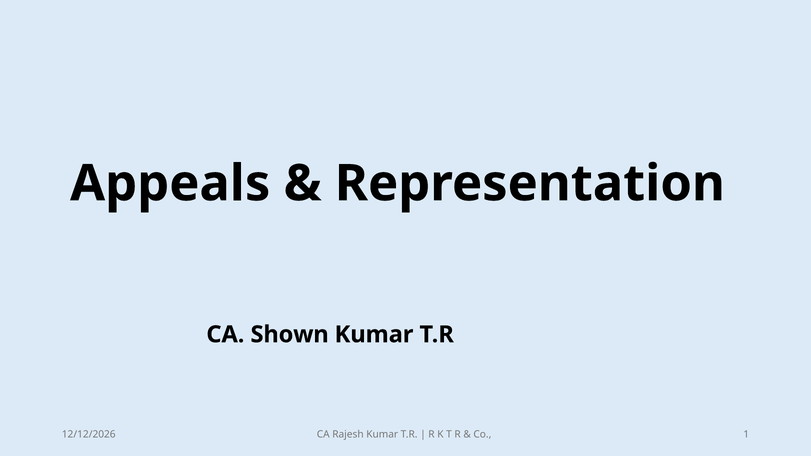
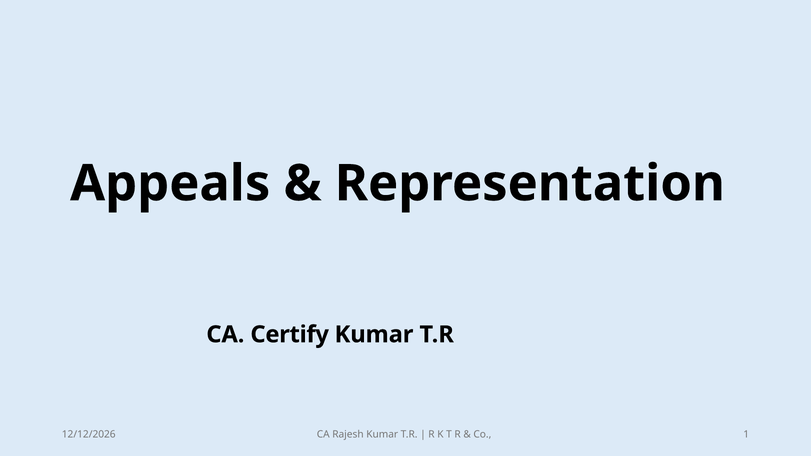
Shown: Shown -> Certify (290, 335)
